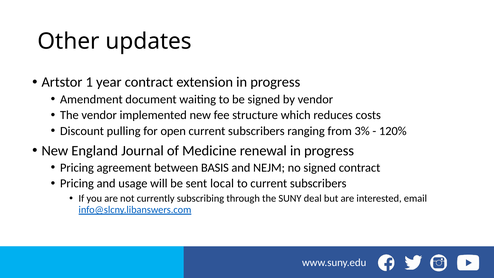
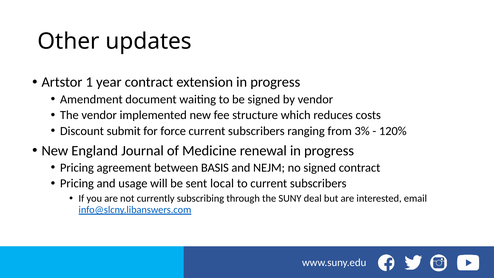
pulling: pulling -> submit (124, 131)
open: open -> force (173, 131)
